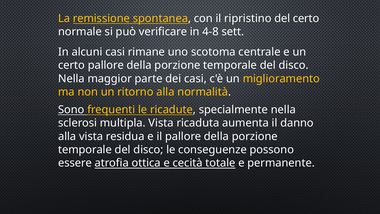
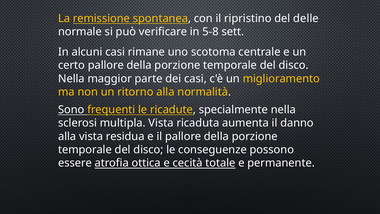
del certo: certo -> delle (306, 18)
4-8: 4-8 -> 5-8 (211, 32)
